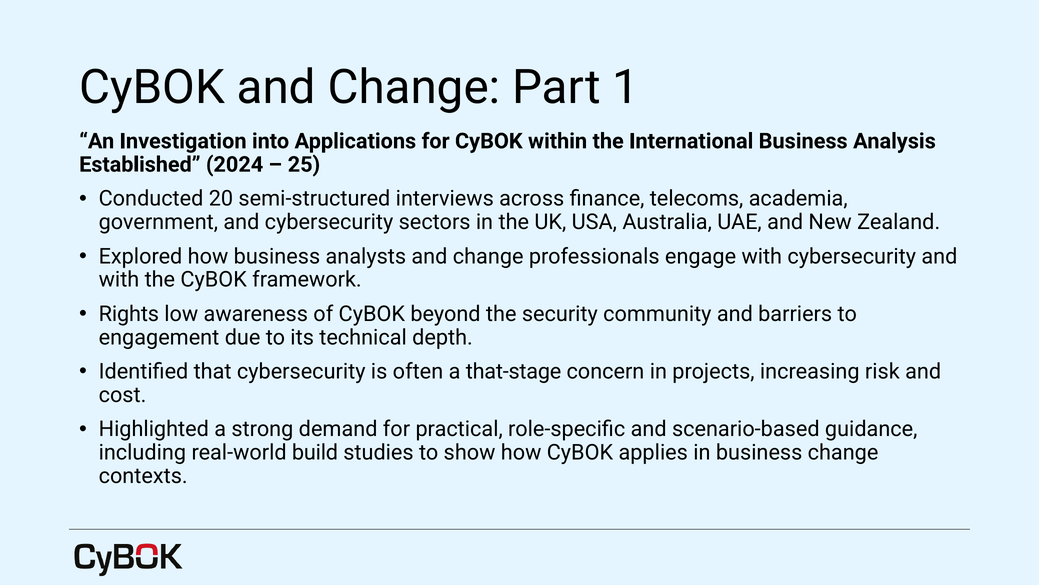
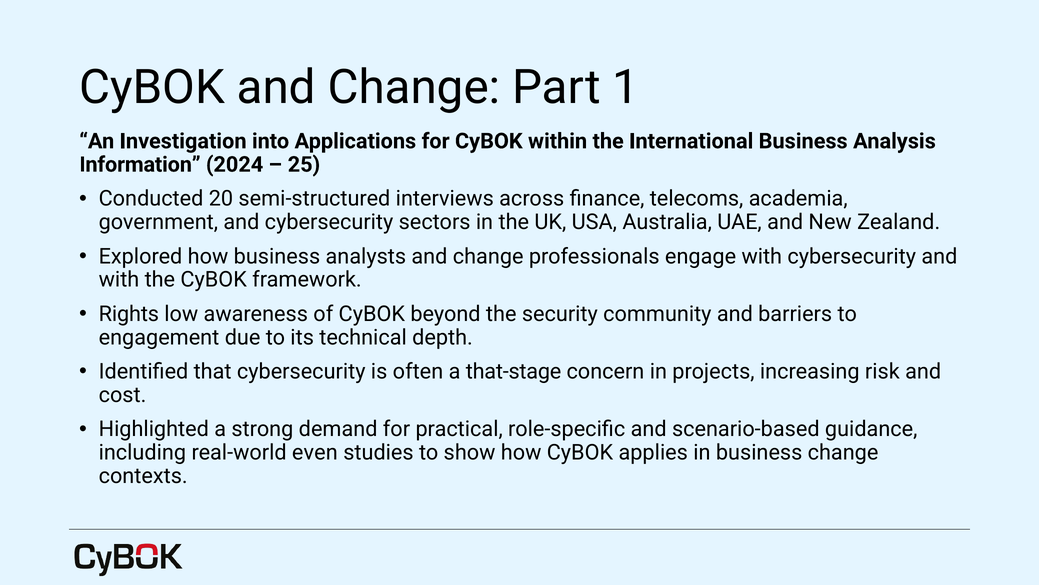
Established: Established -> Information (140, 164)
build: build -> even (315, 452)
